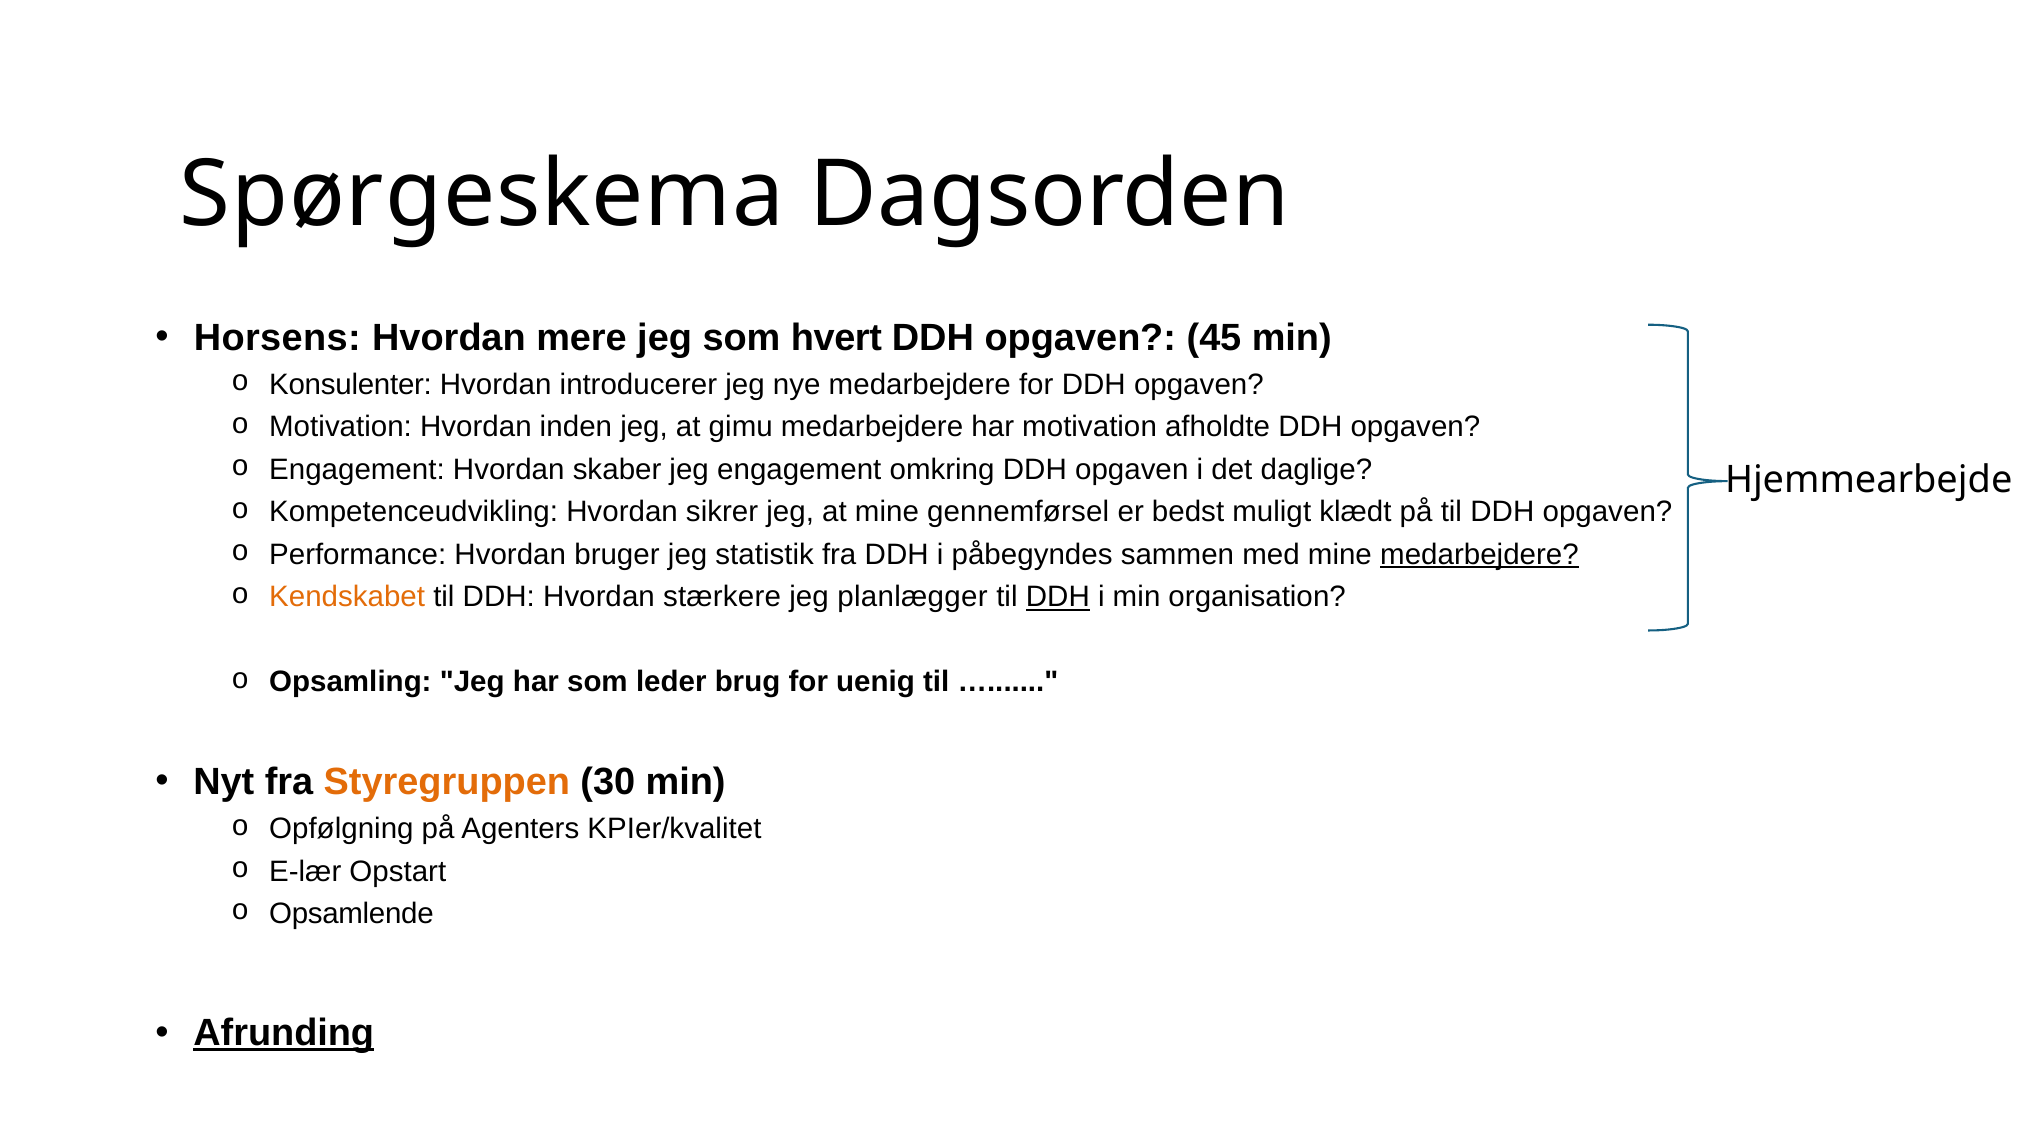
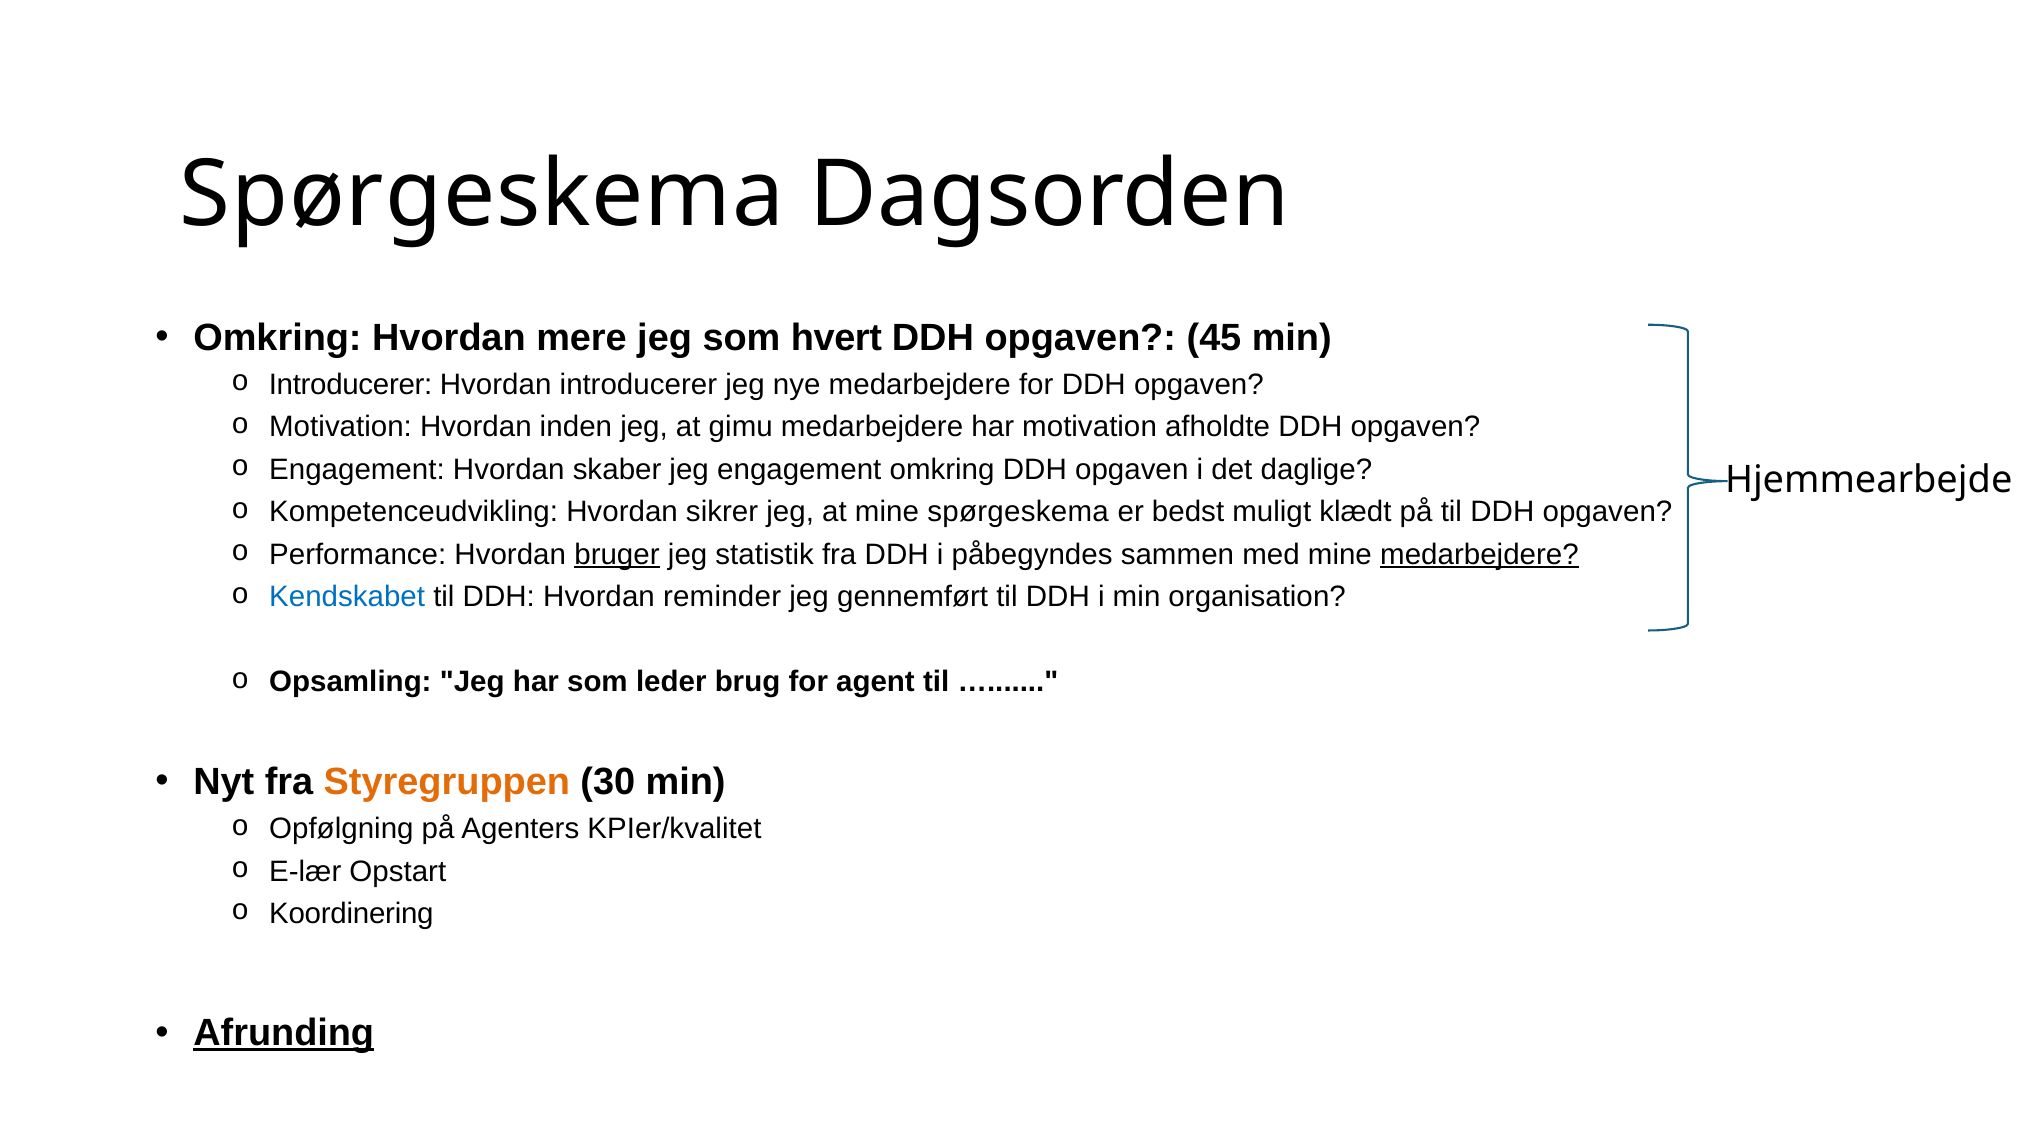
Horsens: Horsens -> Omkring (277, 337)
Konsulenter: Konsulenter -> Introducerer (351, 384)
mine gennemførsel: gennemførsel -> spørgeskema (1018, 512)
bruger underline: none -> present (617, 554)
Kendskabet colour: orange -> blue (347, 597)
stærkere: stærkere -> reminder (722, 597)
planlægger: planlægger -> gennemført (913, 597)
DDH underline: present -> none (1058, 597)
uenig: uenig -> agent (876, 681)
Opsamlende: Opsamlende -> Koordinering (351, 913)
